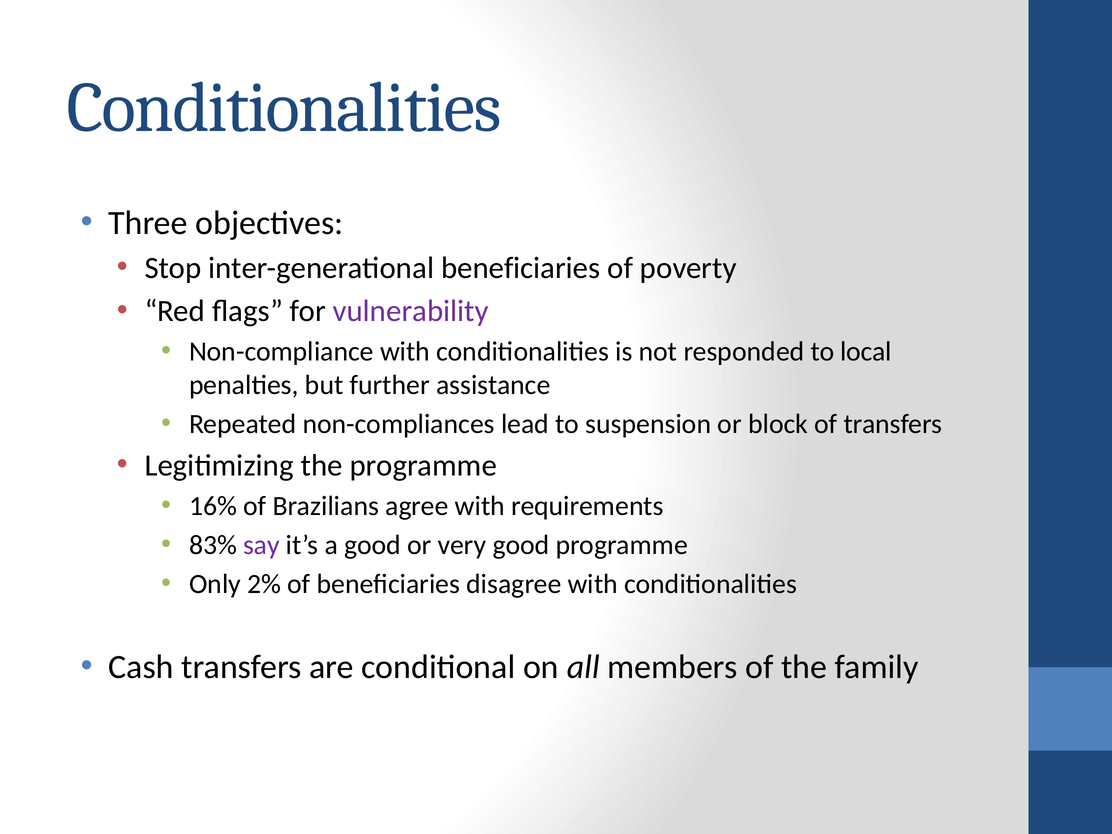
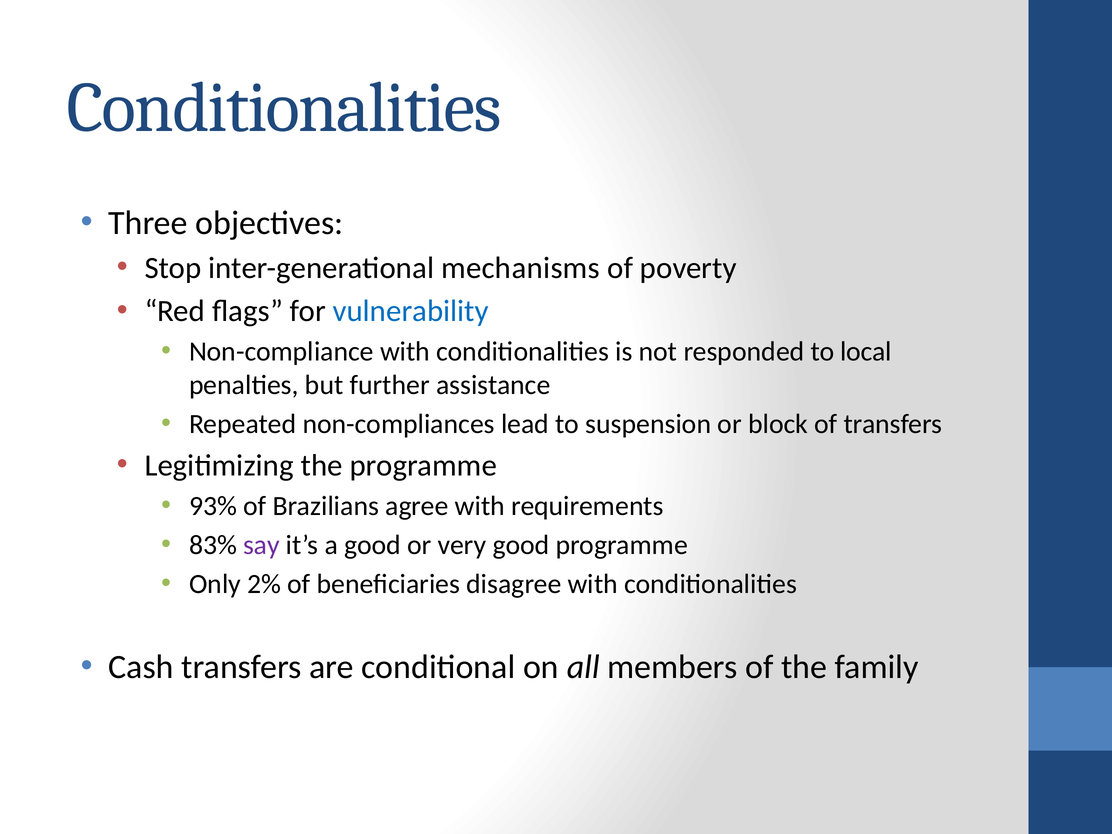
inter-generational beneficiaries: beneficiaries -> mechanisms (520, 268)
vulnerability colour: purple -> blue (411, 311)
16%: 16% -> 93% (213, 506)
